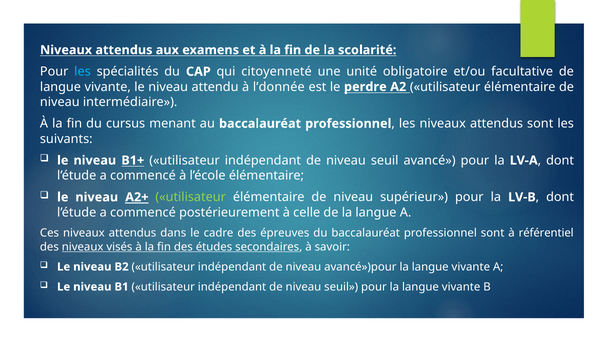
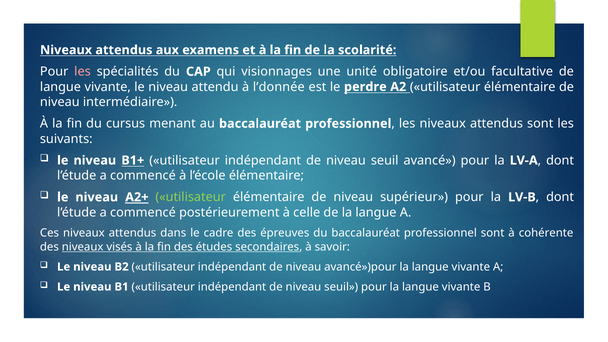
les colour: light blue -> pink (82, 72)
citoyenneté: citoyenneté -> visionnages (277, 72)
référentiel: référentiel -> cohérente (546, 233)
